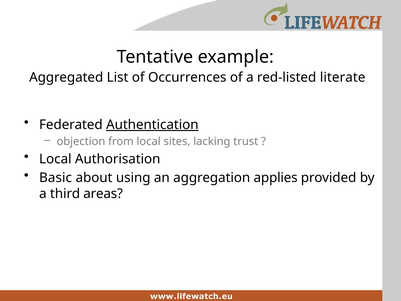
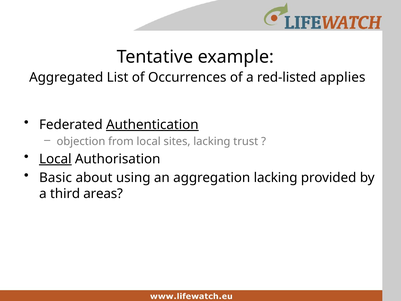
literate: literate -> applies (343, 77)
Local underline: none -> present (55, 159)
aggregation applies: applies -> lacking (276, 178)
